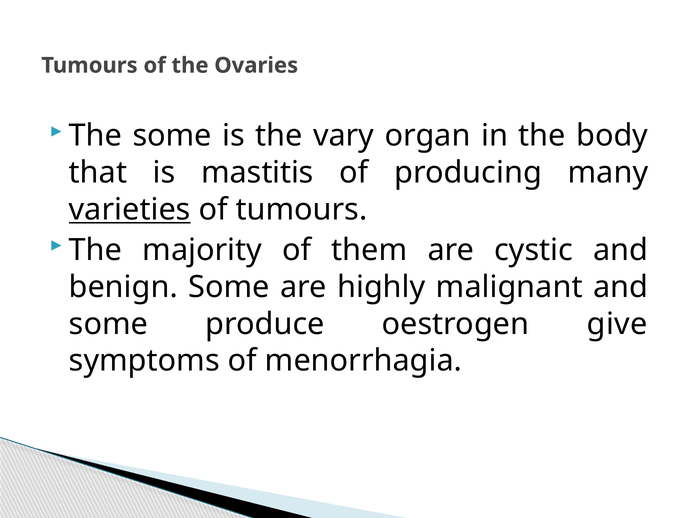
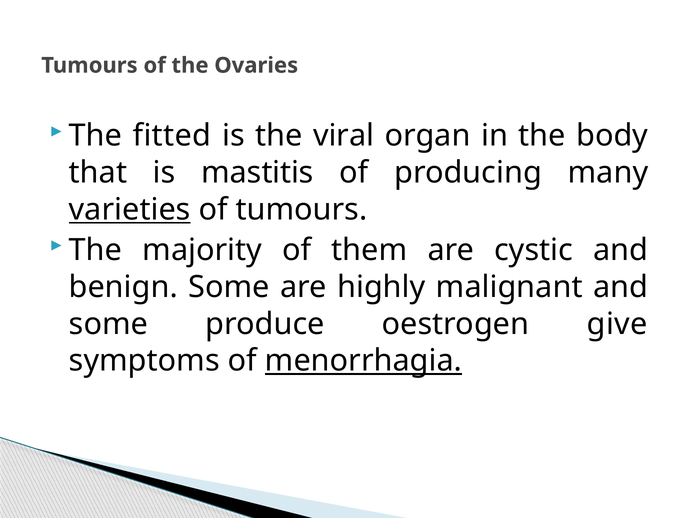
The some: some -> fitted (172, 136)
vary: vary -> viral (344, 136)
menorrhagia underline: none -> present (363, 360)
